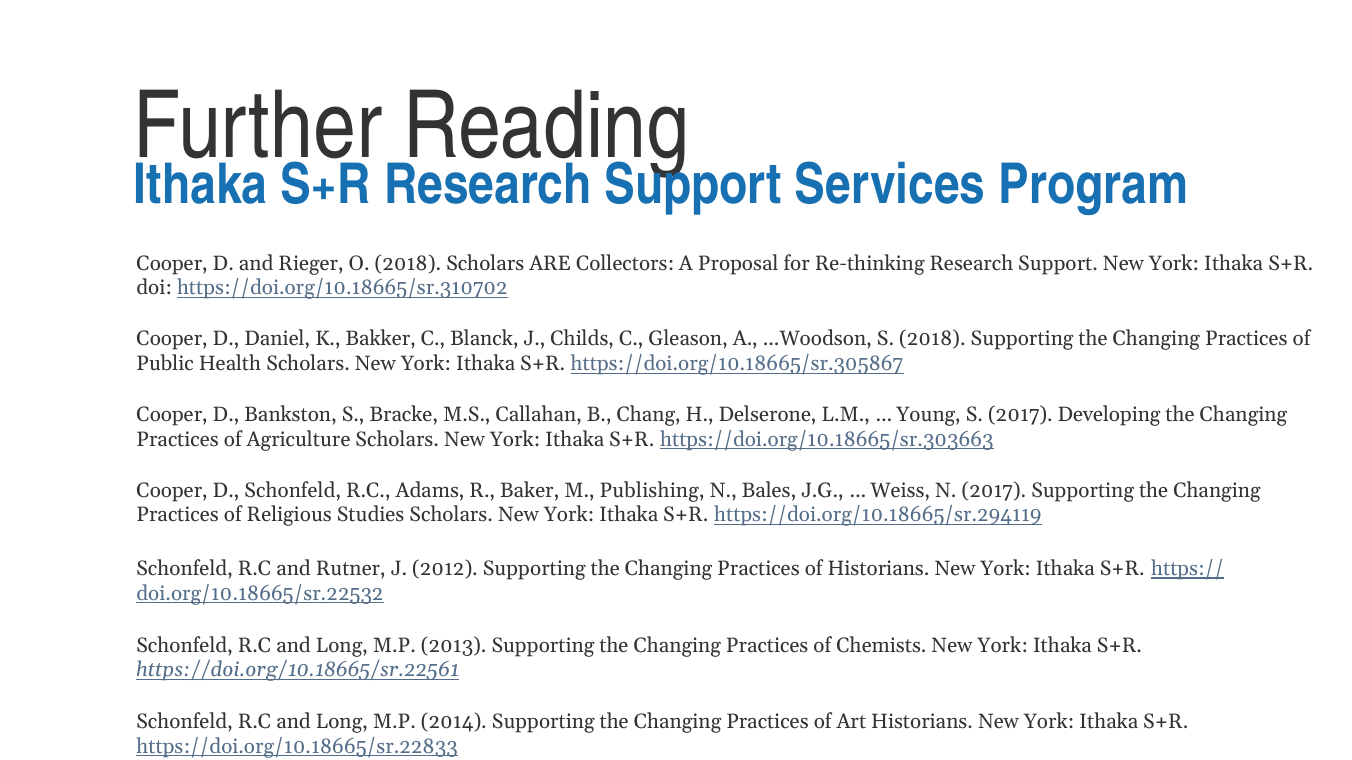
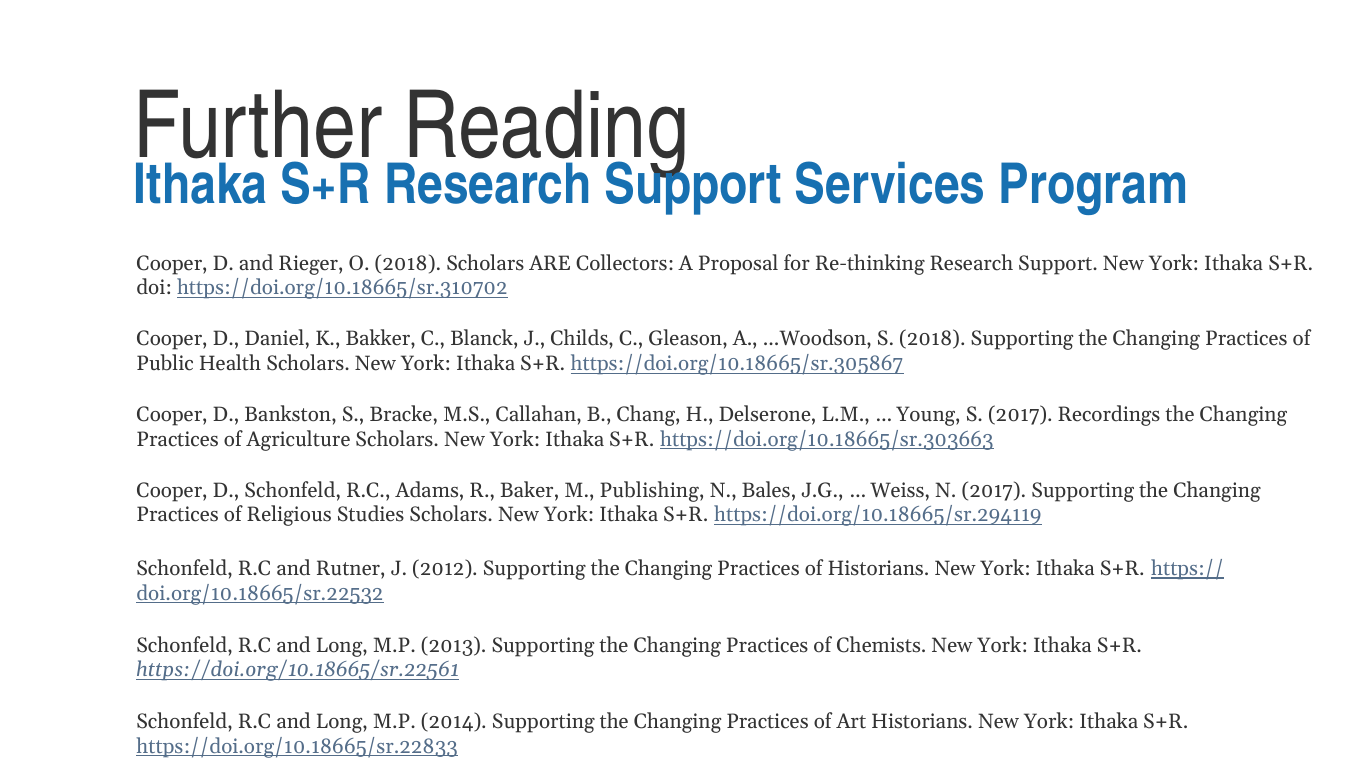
Developing: Developing -> Recordings (1109, 415)
